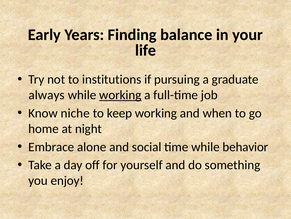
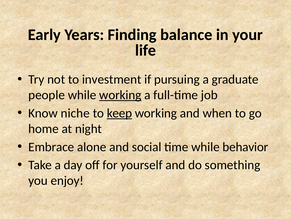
institutions: institutions -> investment (112, 79)
always: always -> people (47, 95)
keep underline: none -> present (119, 113)
